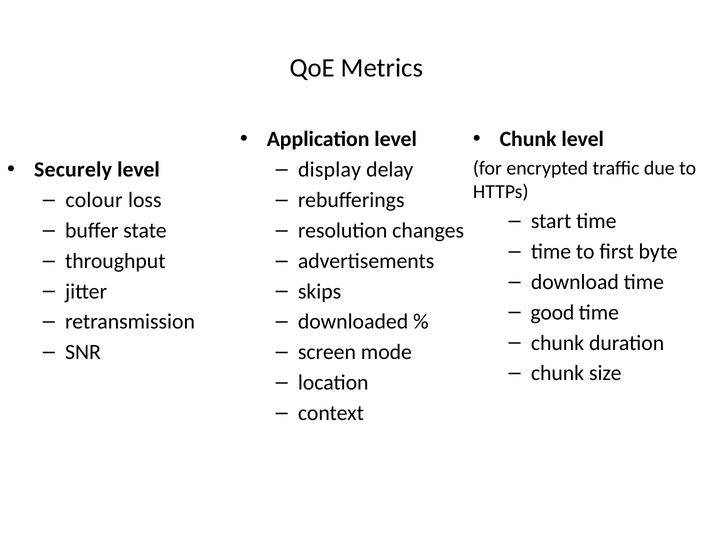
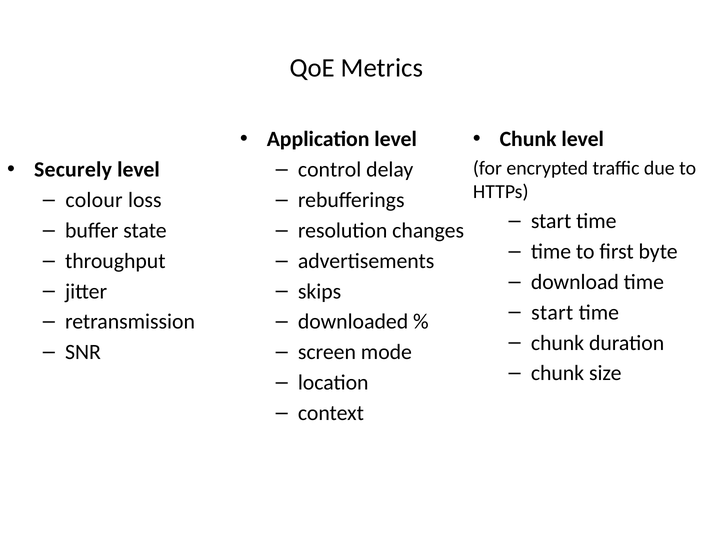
display: display -> control (330, 170)
good: good -> start (552, 313)
